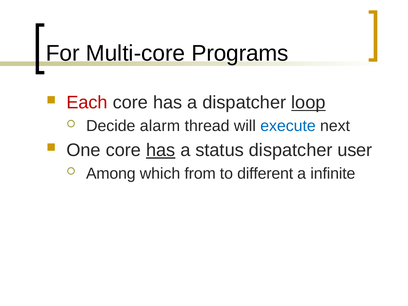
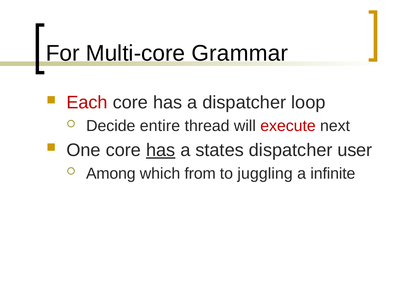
Programs: Programs -> Grammar (240, 53)
loop underline: present -> none (308, 103)
alarm: alarm -> entire (160, 126)
execute colour: blue -> red (288, 126)
status: status -> states (220, 150)
different: different -> juggling (265, 174)
